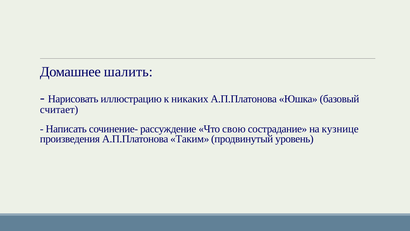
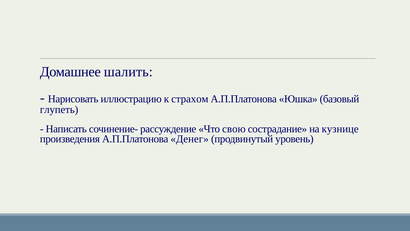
никаких: никаких -> страхом (190, 99)
считает: считает -> глупеть (59, 109)
Таким: Таким -> Денег (190, 139)
